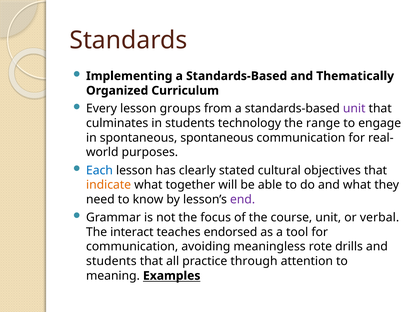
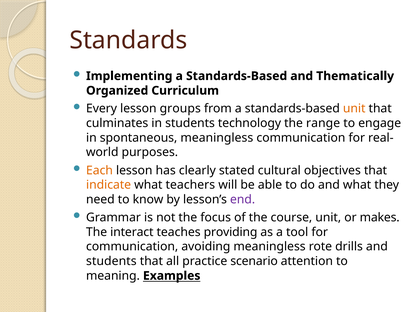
unit colour: purple -> orange (354, 109)
spontaneous spontaneous: spontaneous -> meaningless (217, 138)
Each colour: blue -> orange (99, 170)
together: together -> teachers (190, 185)
verbal: verbal -> makes (380, 218)
endorsed: endorsed -> providing (231, 232)
through: through -> scenario (254, 261)
